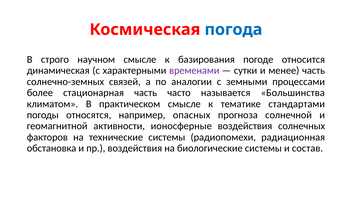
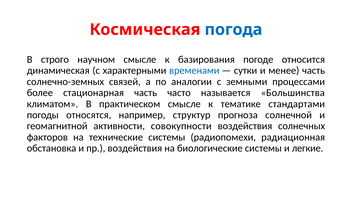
временами colour: purple -> blue (194, 71)
опасных: опасных -> структур (192, 115)
ионосферные: ионосферные -> совокупности (181, 126)
состав: состав -> легкие (308, 148)
